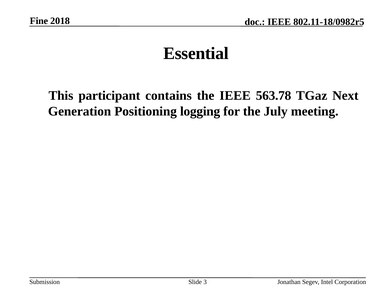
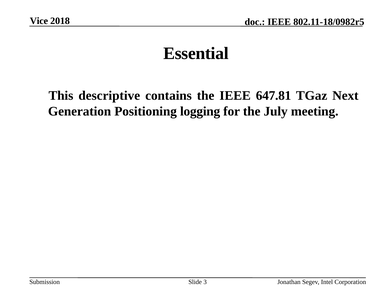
Fine: Fine -> Vice (39, 21)
participant: participant -> descriptive (109, 96)
563.78: 563.78 -> 647.81 (274, 96)
